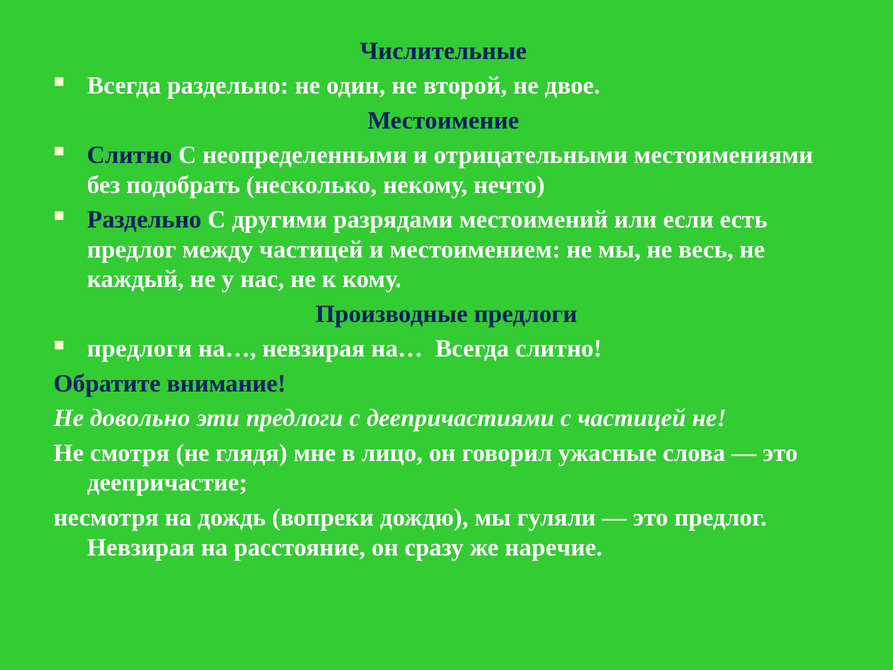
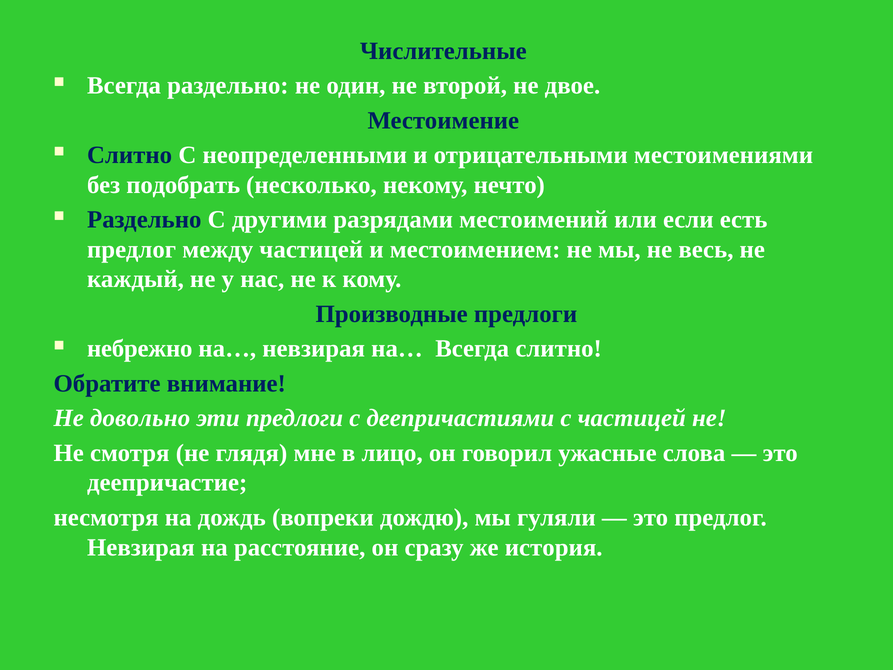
предлоги: предлоги -> небрежно (140, 349)
наречие: наречие -> история (554, 547)
